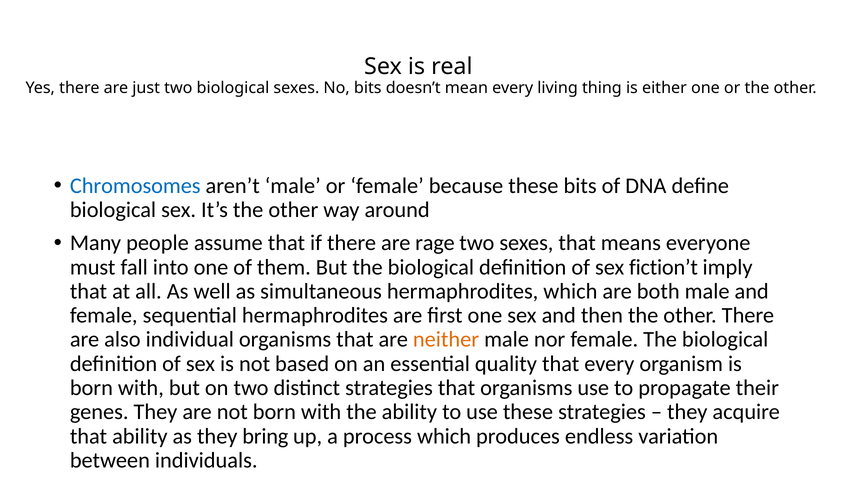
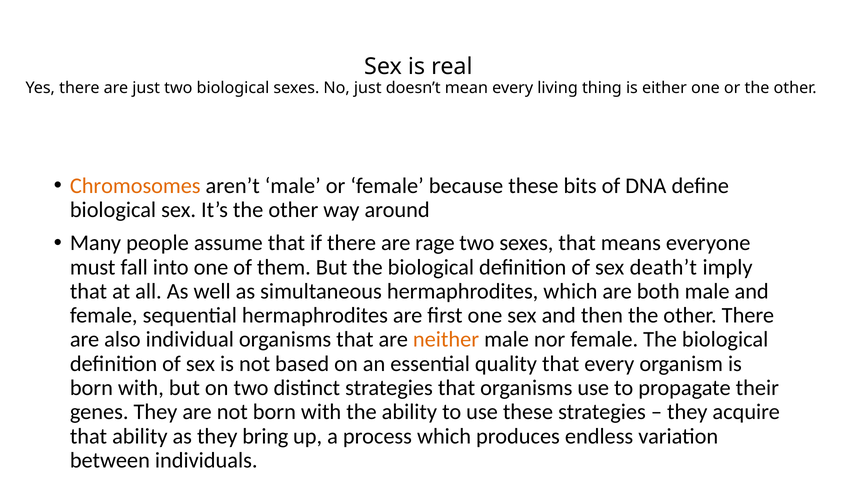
No bits: bits -> just (368, 88)
Chromosomes colour: blue -> orange (135, 186)
fiction’t: fiction’t -> death’t (663, 268)
